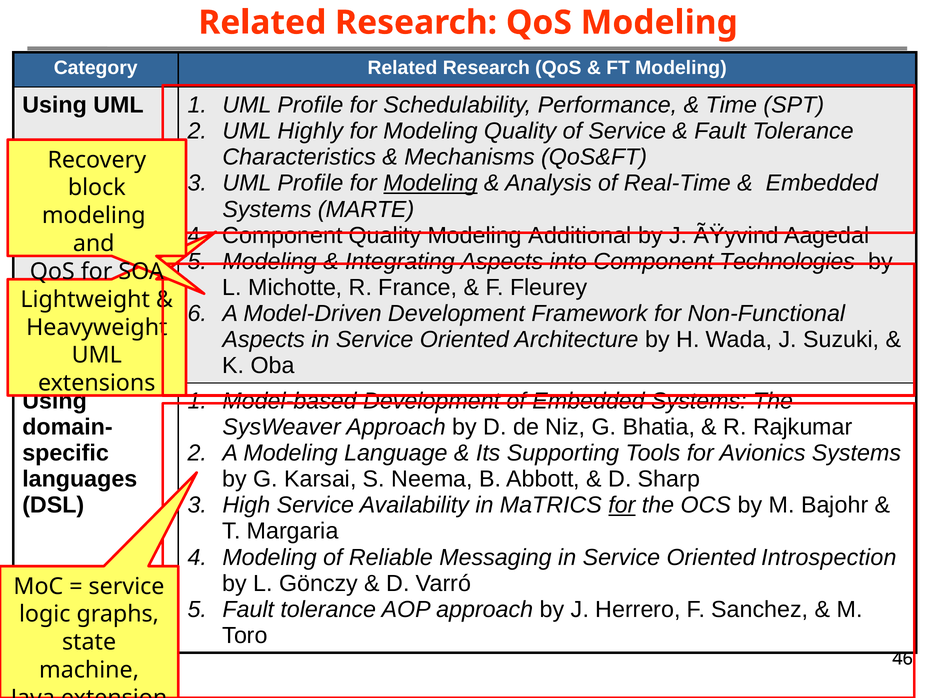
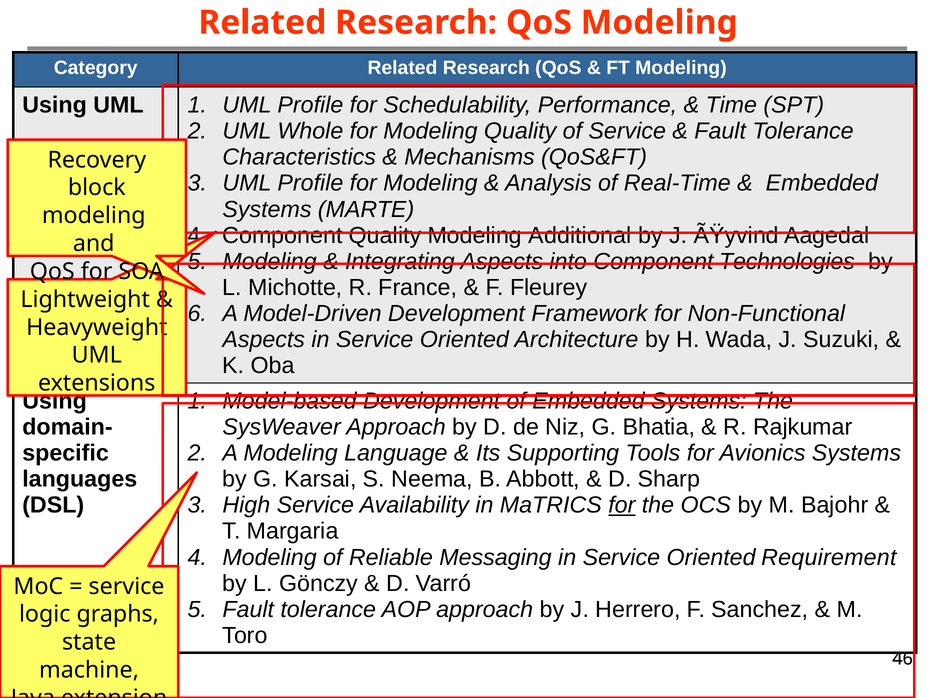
Highly: Highly -> Whole (310, 131)
Modeling underline: present -> none (430, 183)
Introspection: Introspection -> Requirement (829, 557)
